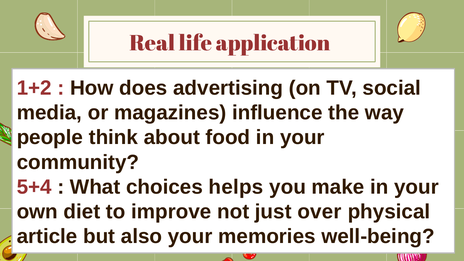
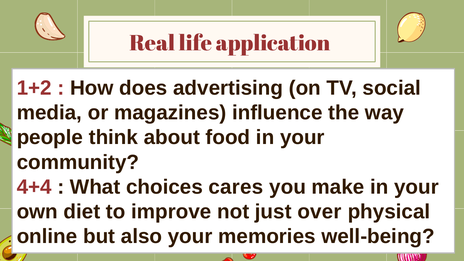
5+4: 5+4 -> 4+4 (34, 187)
helps: helps -> cares (236, 187)
article: article -> online (47, 236)
